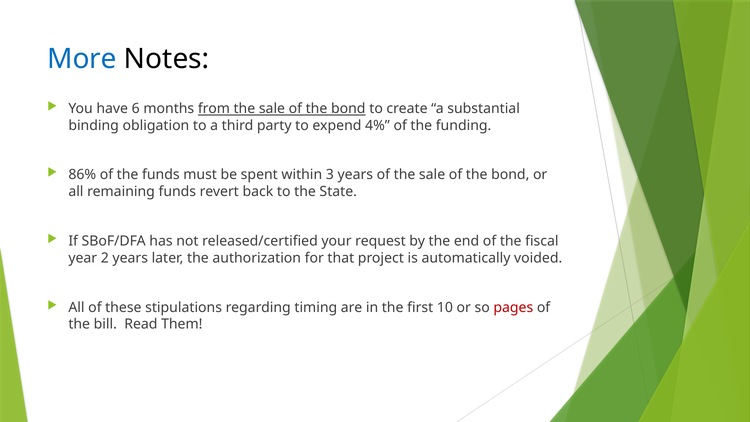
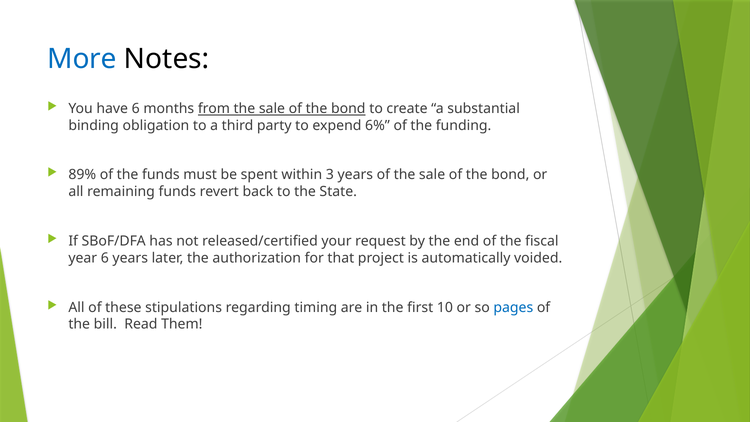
4%: 4% -> 6% (377, 125)
86%: 86% -> 89% (82, 175)
year 2: 2 -> 6 (105, 258)
pages colour: red -> blue (513, 307)
